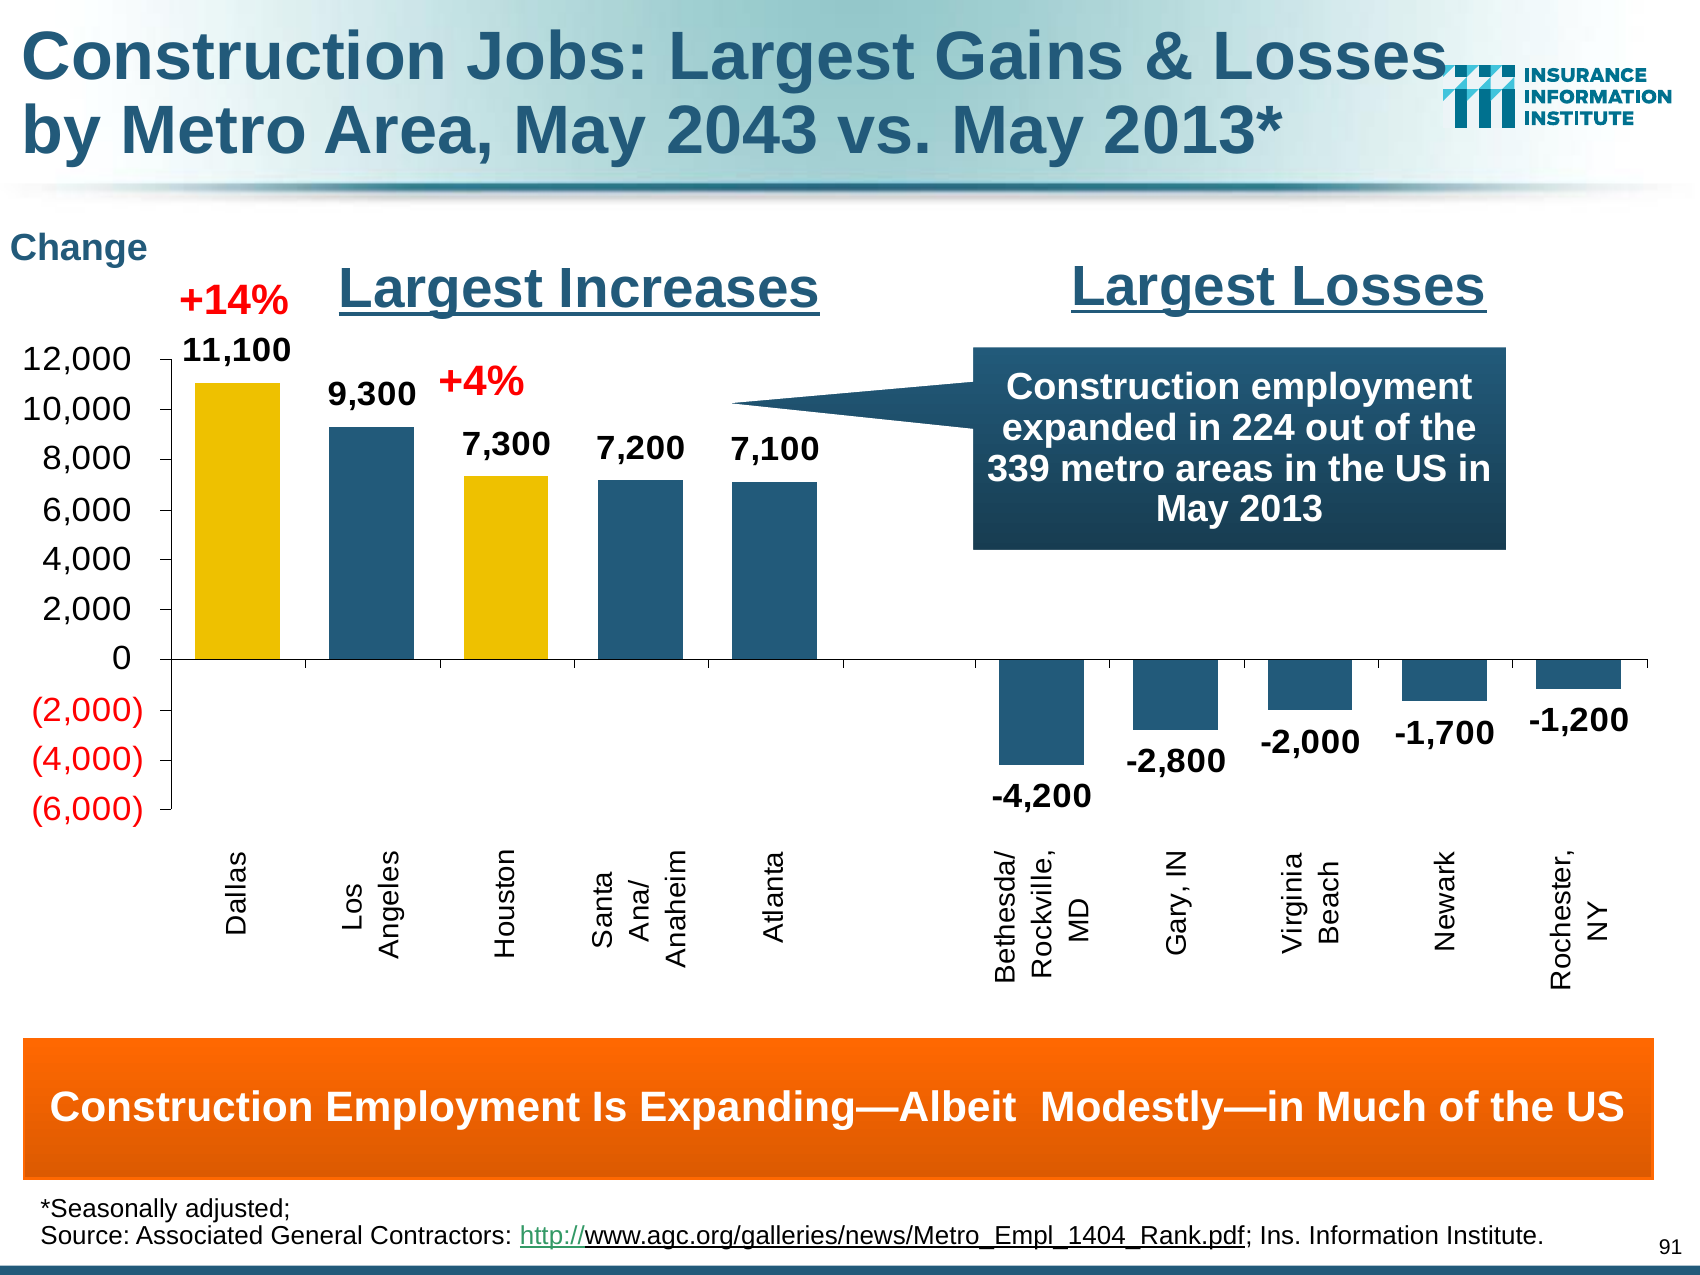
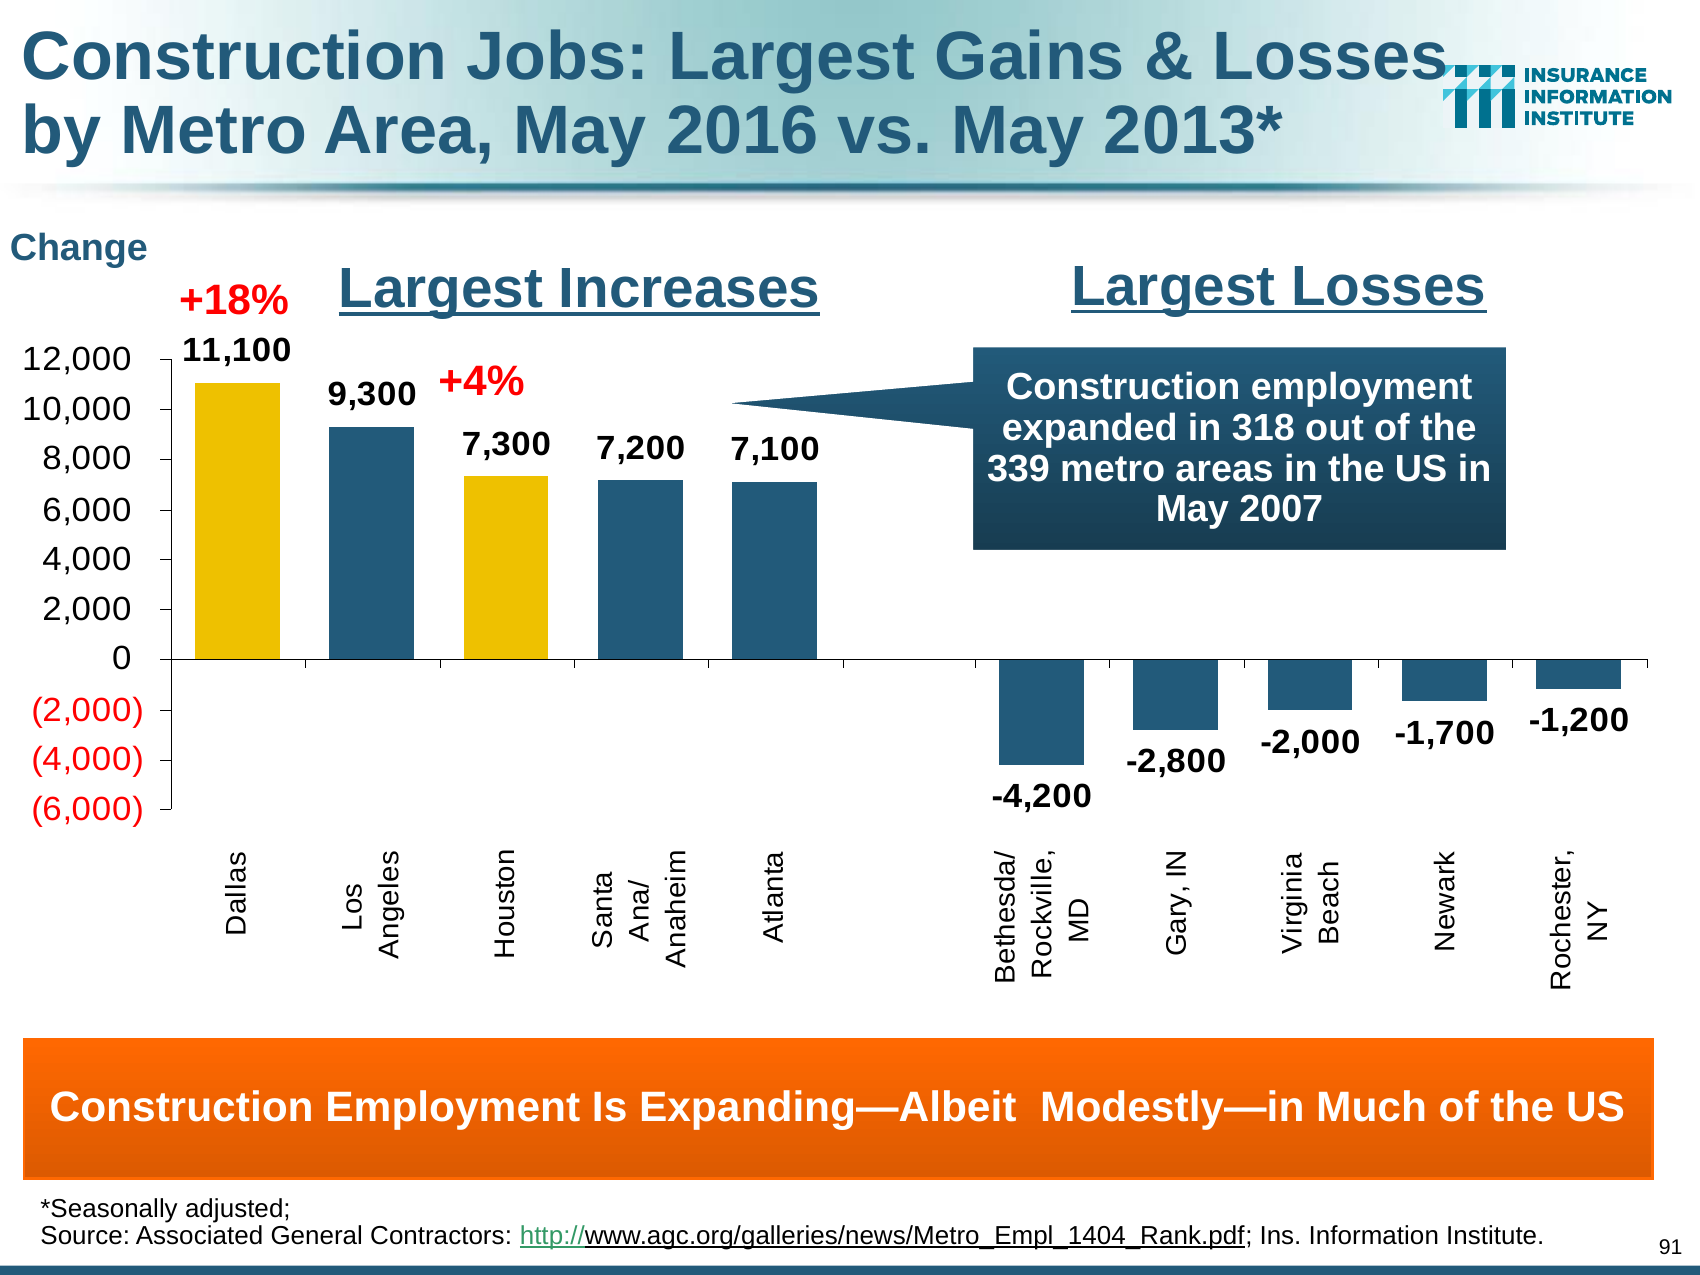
2043: 2043 -> 2016 (742, 131)
+14%: +14% -> +18% (234, 300)
224: 224 -> 318 (1263, 428)
2013: 2013 -> 2007 (1281, 509)
